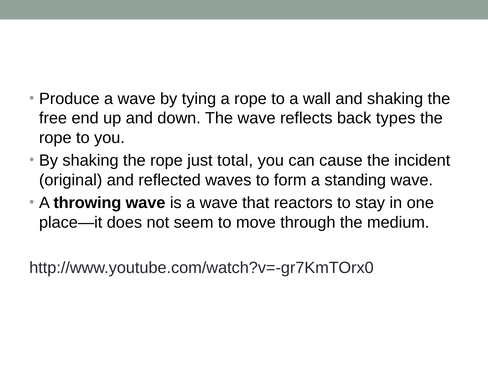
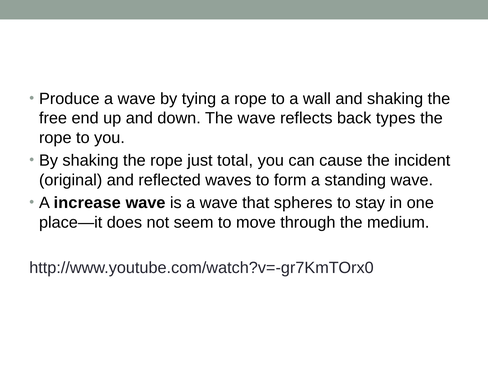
throwing: throwing -> increase (87, 203)
reactors: reactors -> spheres (303, 203)
